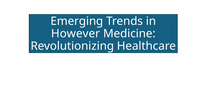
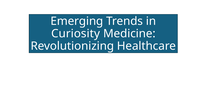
However: However -> Curiosity (76, 34)
